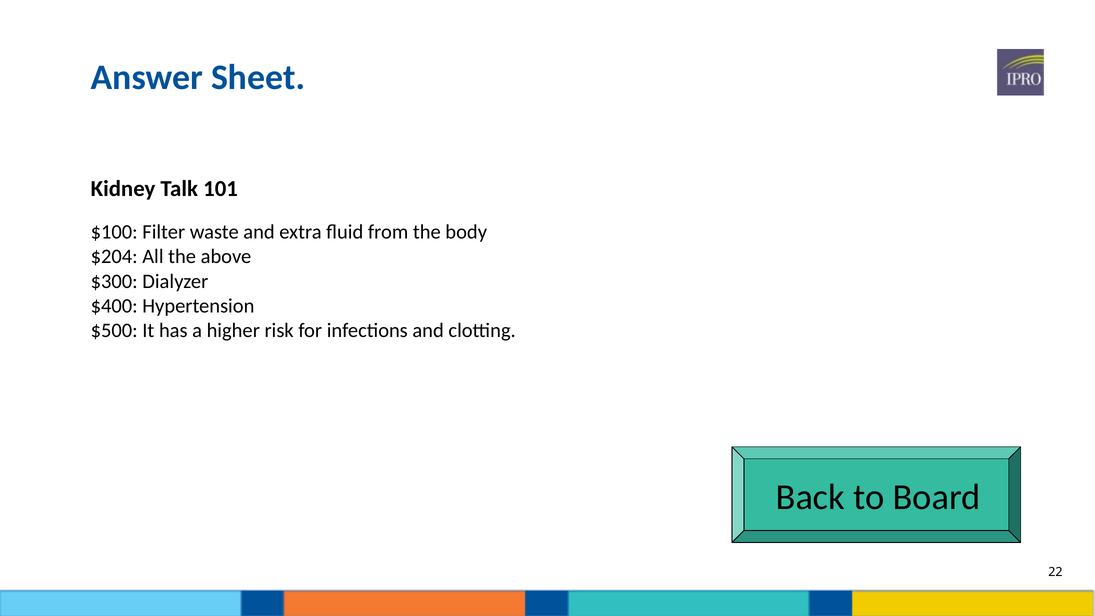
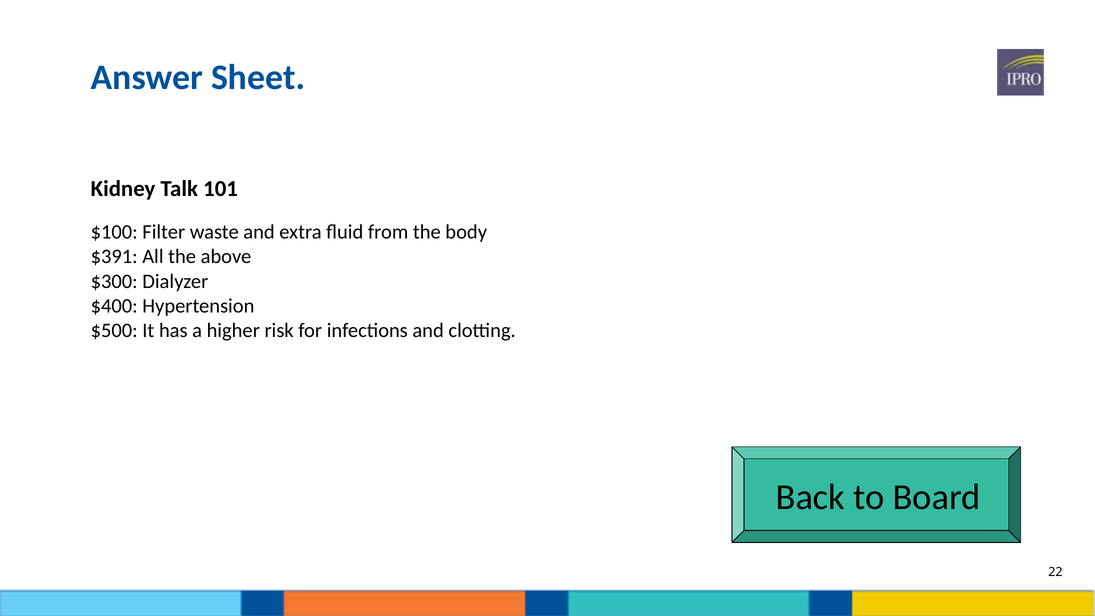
$204: $204 -> $391 (114, 257)
